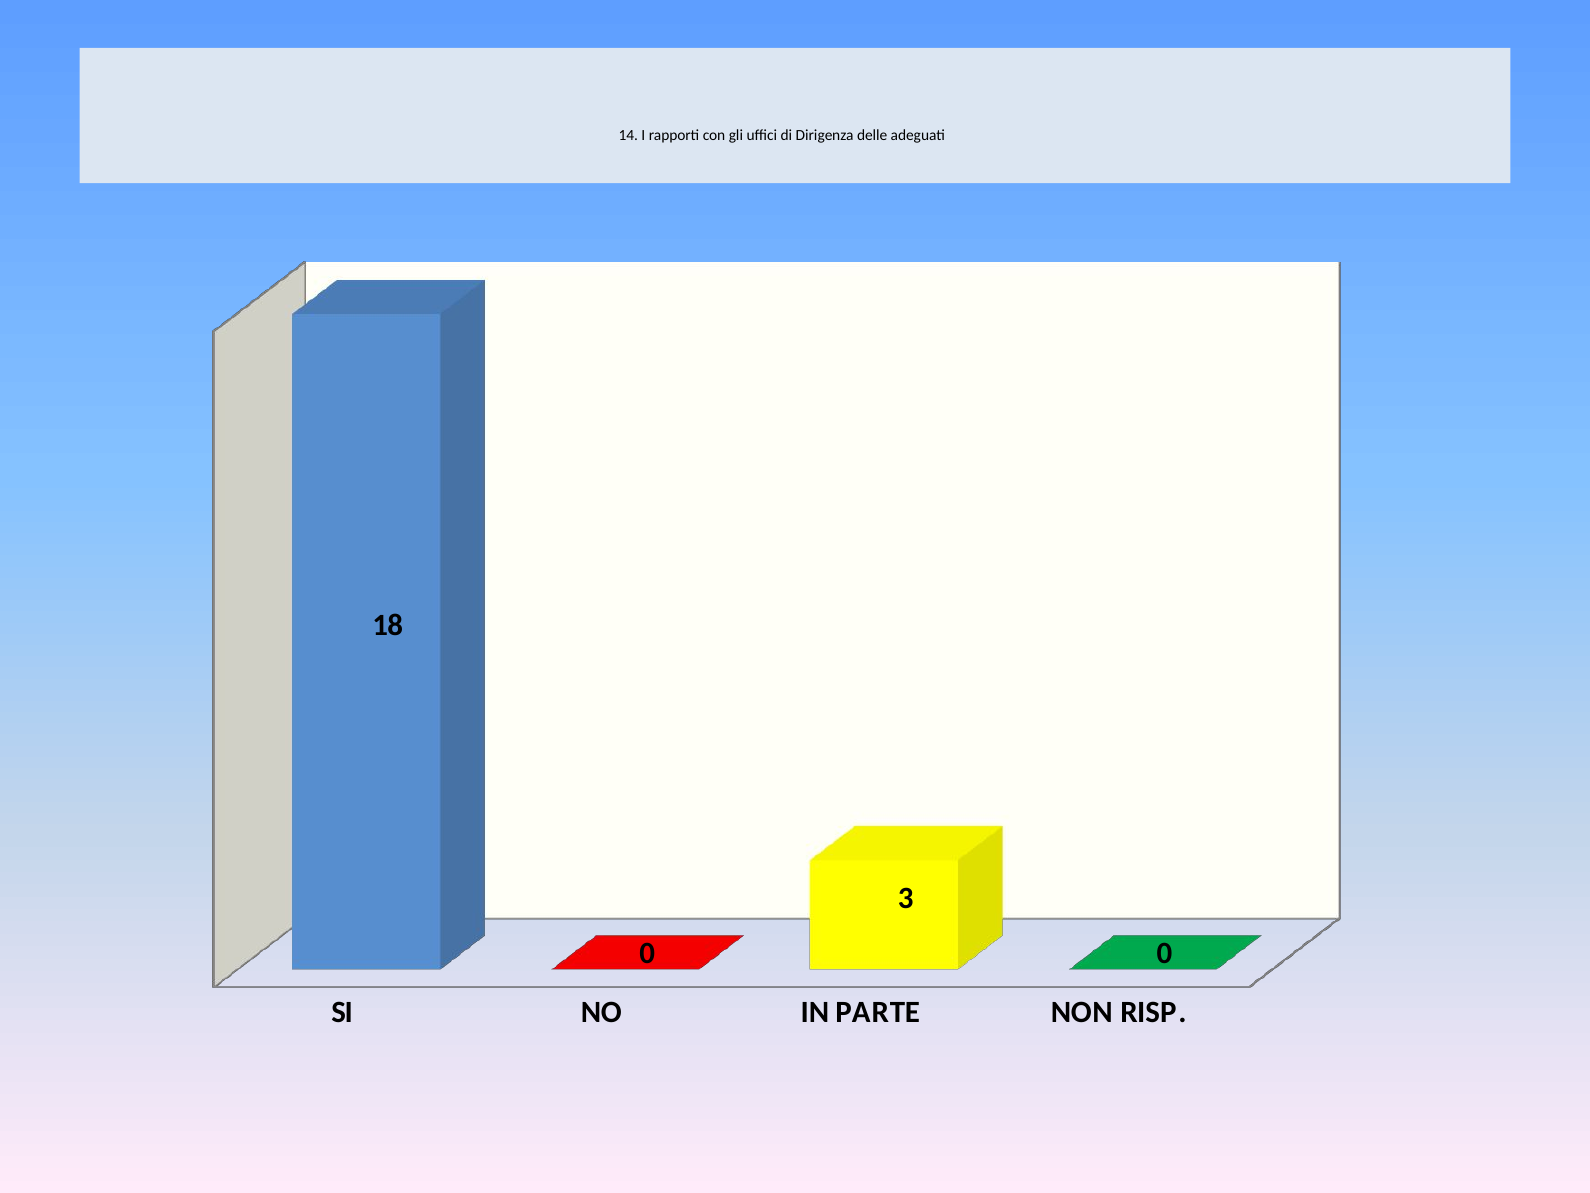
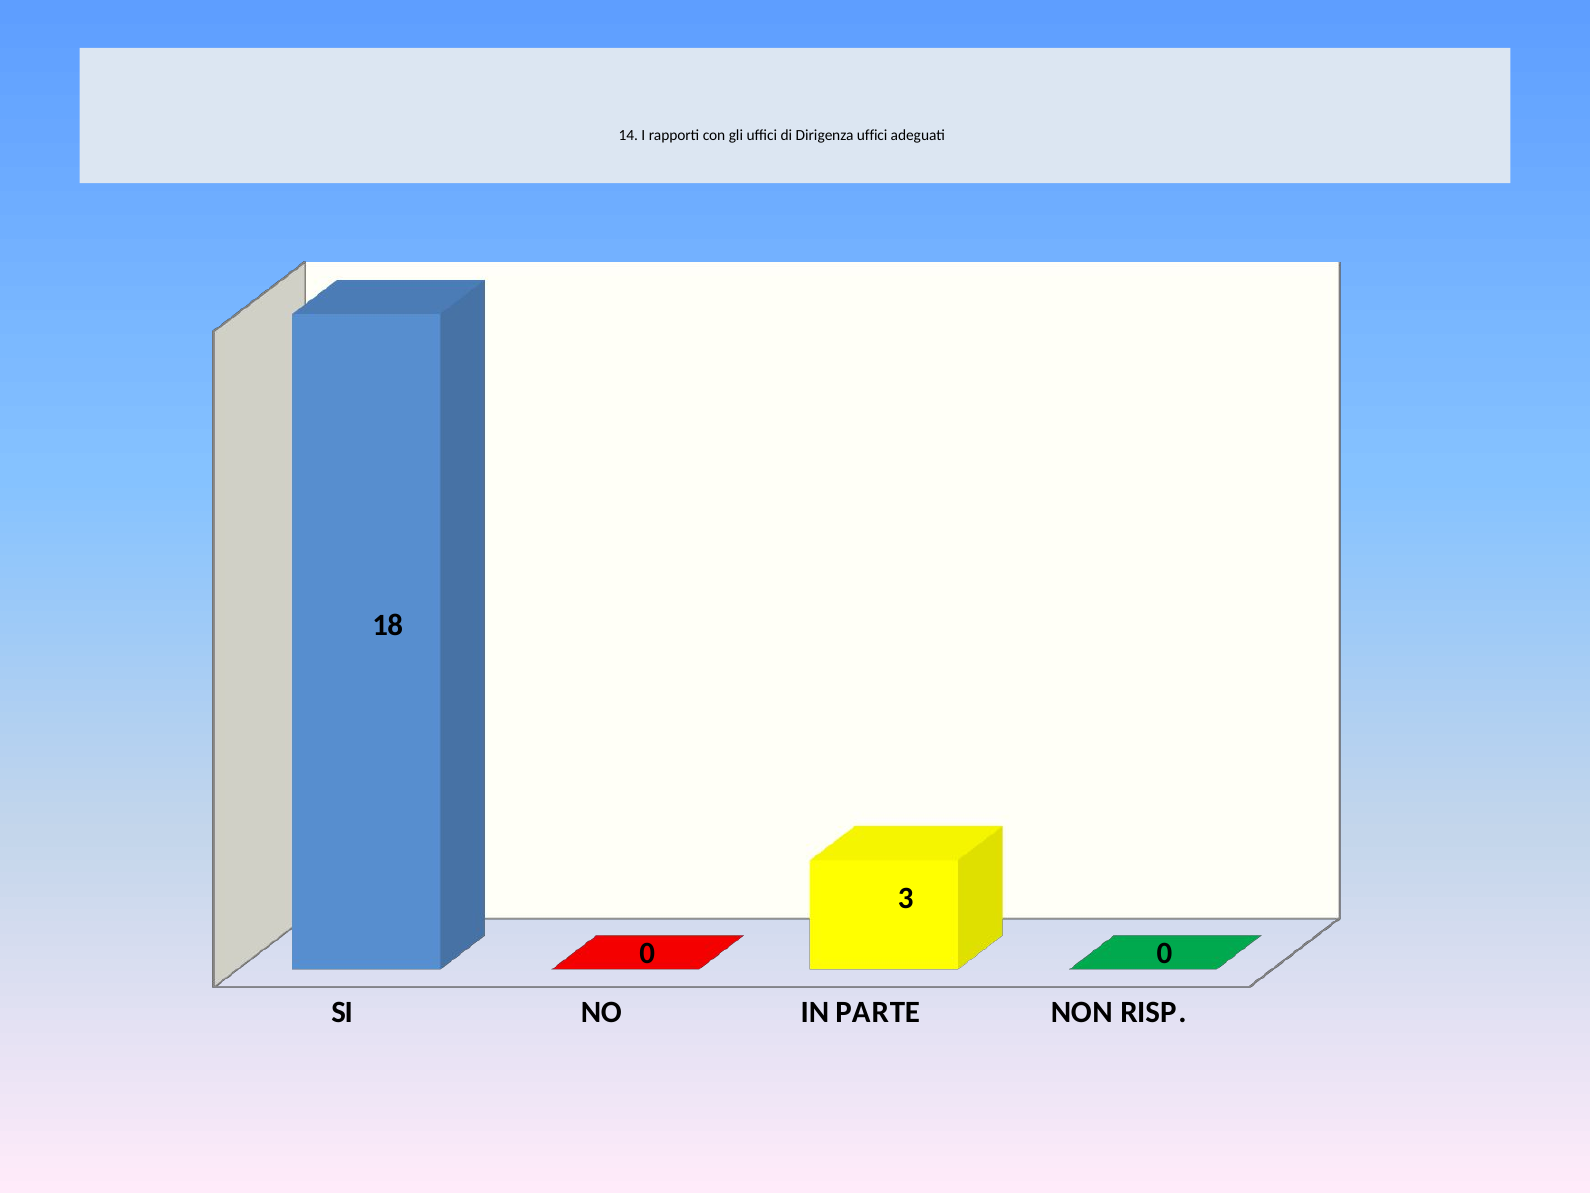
Dirigenza delle: delle -> uffici (872, 135)
